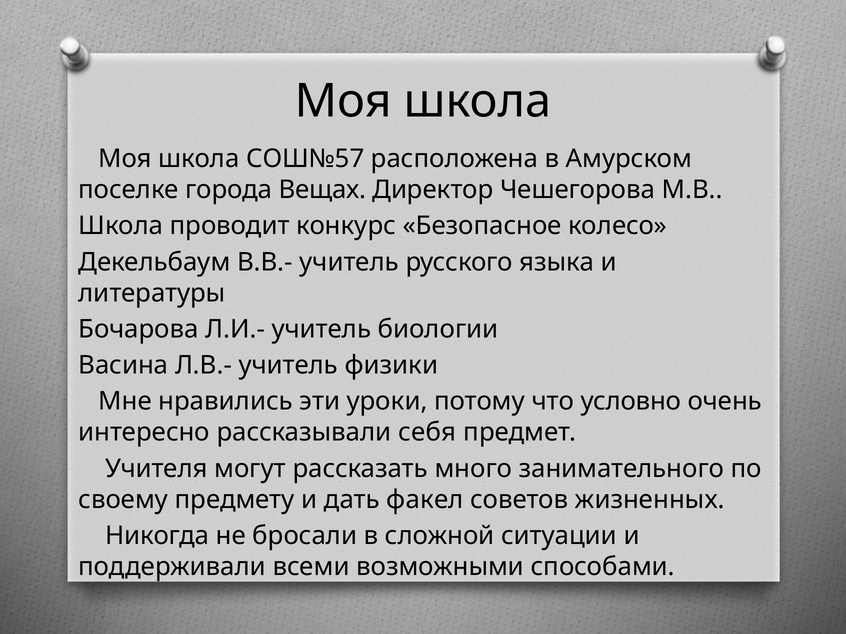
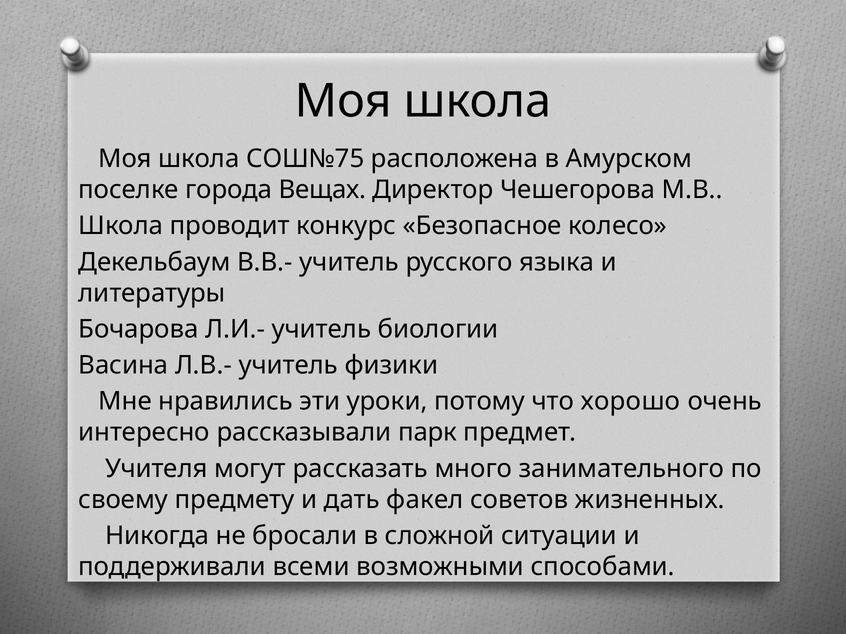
СОШ№57: СОШ№57 -> СОШ№75 (305, 159)
условно: условно -> хорошо (631, 402)
себя: себя -> парк (428, 433)
